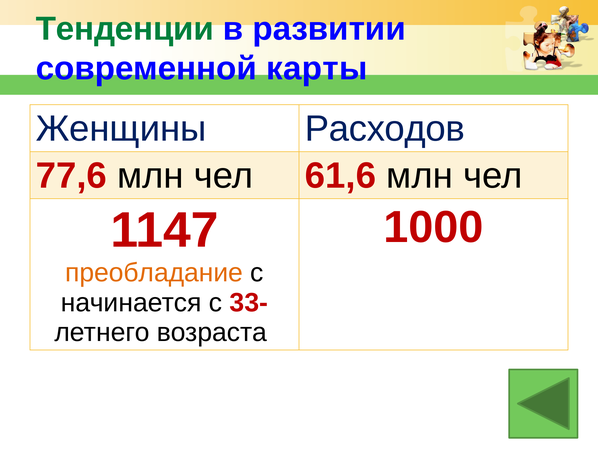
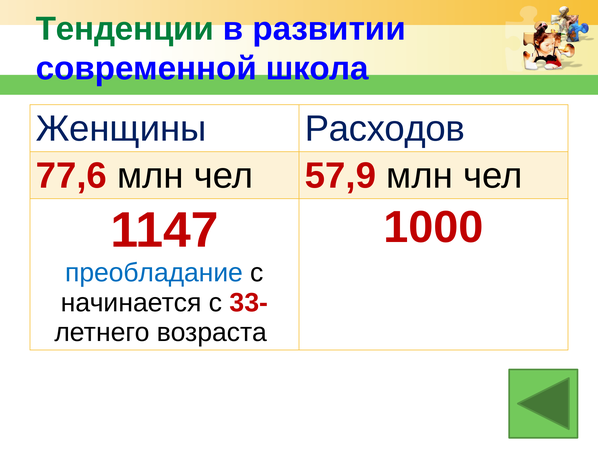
карты: карты -> школа (317, 69)
61,6: 61,6 -> 57,9 (341, 176)
преобладание colour: orange -> blue (154, 272)
